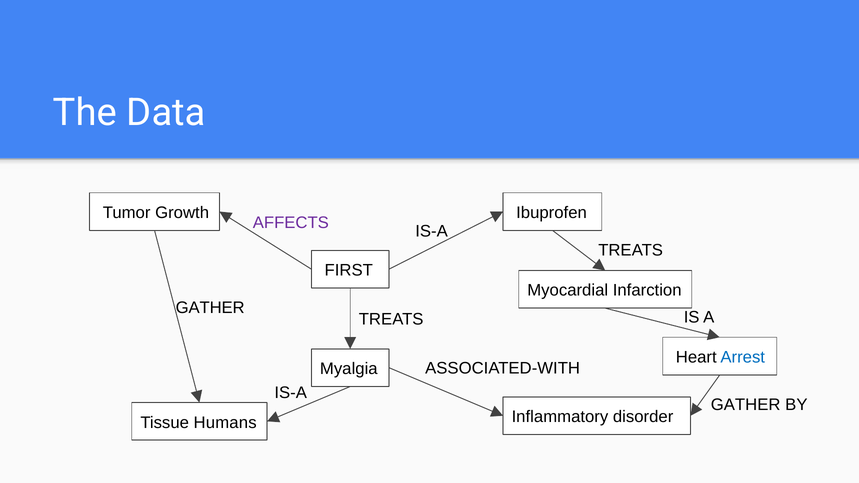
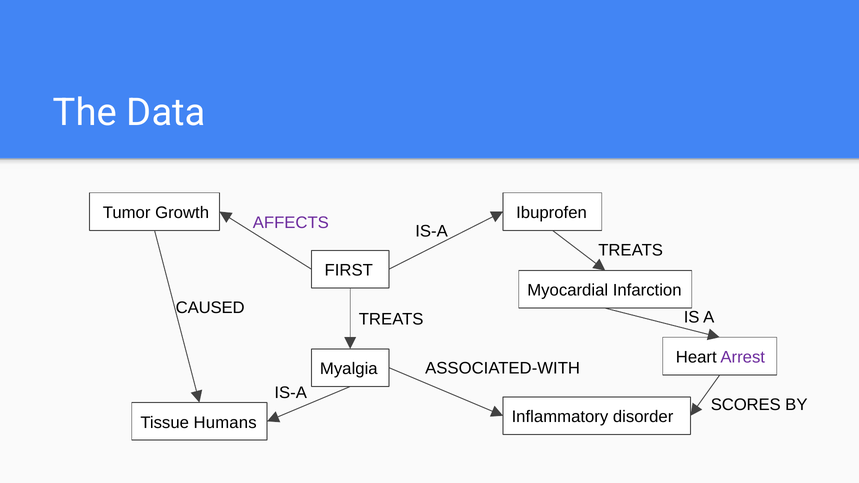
GATHER: GATHER -> CAUSED (210, 308)
Arrest colour: blue -> purple (743, 357)
GATHER: GATHER -> SCORES (746, 405)
